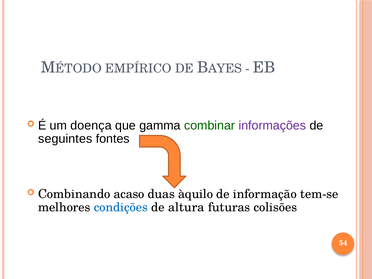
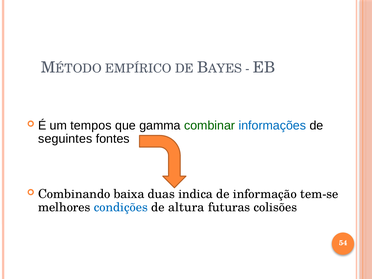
doença: doença -> tempos (91, 125)
informações colour: purple -> blue (272, 125)
acaso: acaso -> baixa (129, 194)
àquilo: àquilo -> indica (196, 194)
